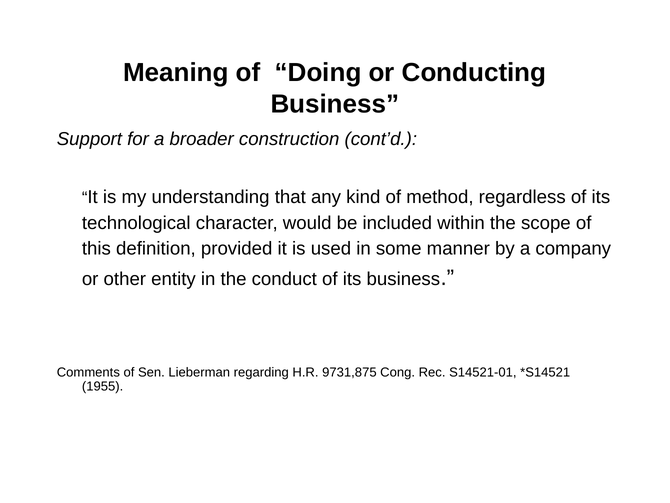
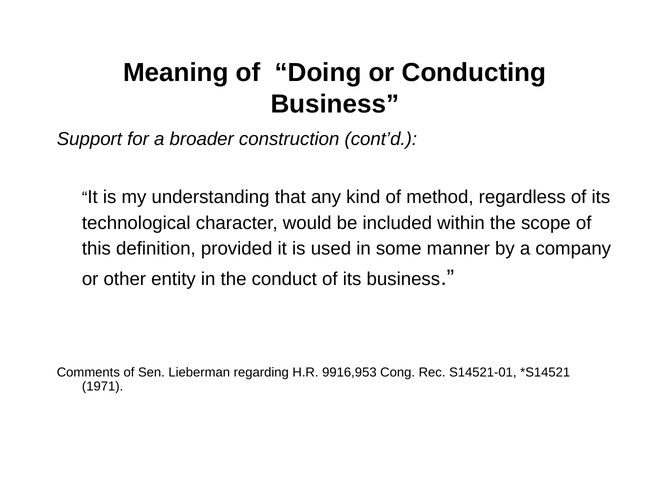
9731,875: 9731,875 -> 9916,953 (349, 372)
1955: 1955 -> 1971 (103, 386)
